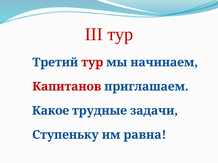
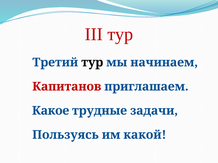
тур colour: red -> black (92, 63)
Ступеньку: Ступеньку -> Пользуясь (65, 135)
равна: равна -> какой (145, 135)
